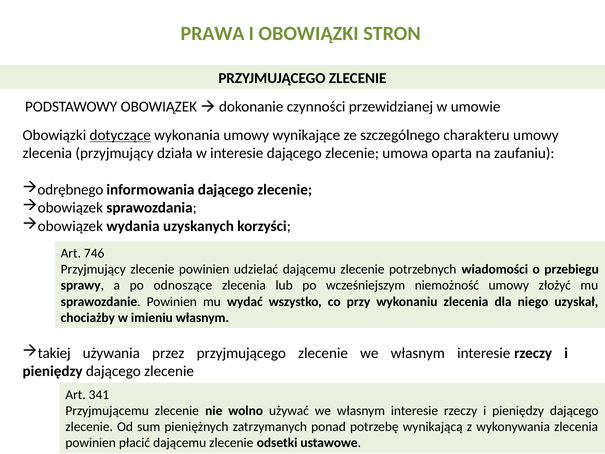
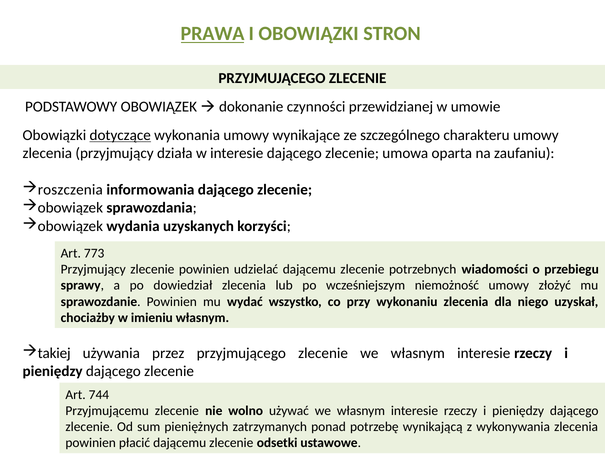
PRAWA underline: none -> present (213, 34)
odrębnego: odrębnego -> roszczenia (70, 190)
746: 746 -> 773 (94, 253)
odnoszące: odnoszące -> dowiedział (183, 285)
341: 341 -> 744 (99, 394)
